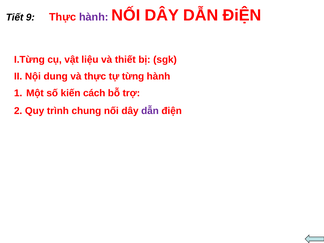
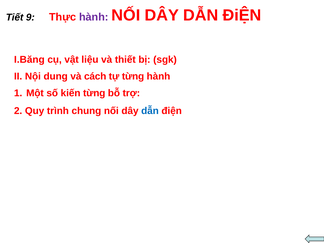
I.Từng: I.Từng -> I.Băng (29, 60)
và thực: thực -> cách (95, 76)
kiến cách: cách -> từng (94, 93)
dẫn colour: purple -> blue (150, 111)
